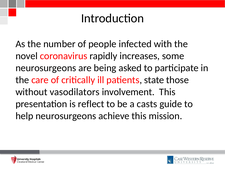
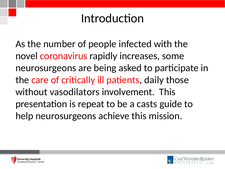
state: state -> daily (154, 80)
reflect: reflect -> repeat (91, 104)
